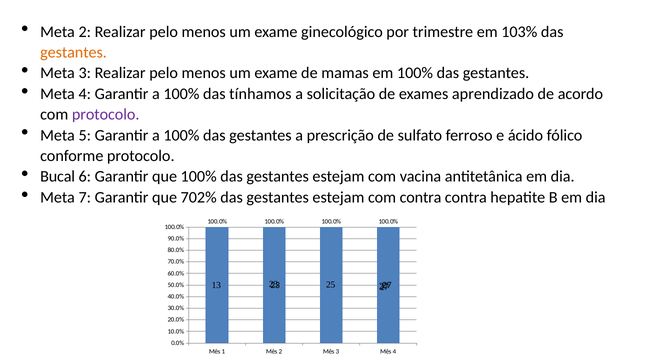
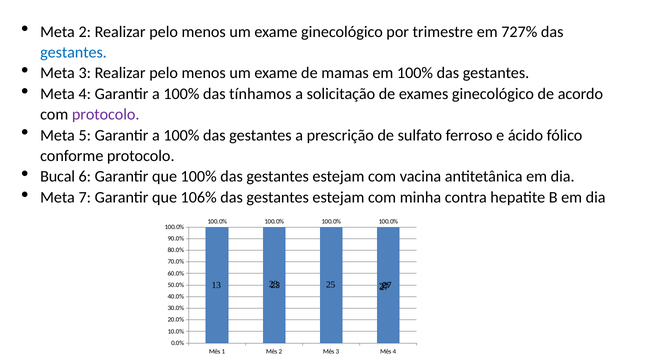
103%: 103% -> 727% (519, 32)
gestantes colour: orange -> blue (74, 52)
exames aprendizado: aprendizado -> ginecológico (493, 94)
702%: 702% -> 106% (199, 197)
com contra: contra -> minha (420, 197)
